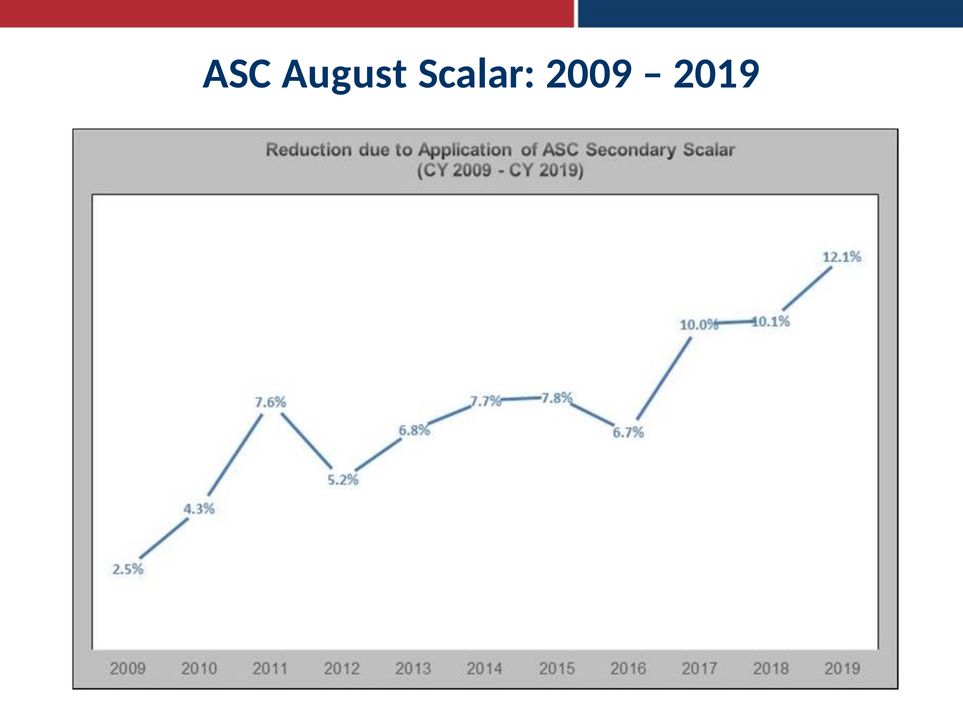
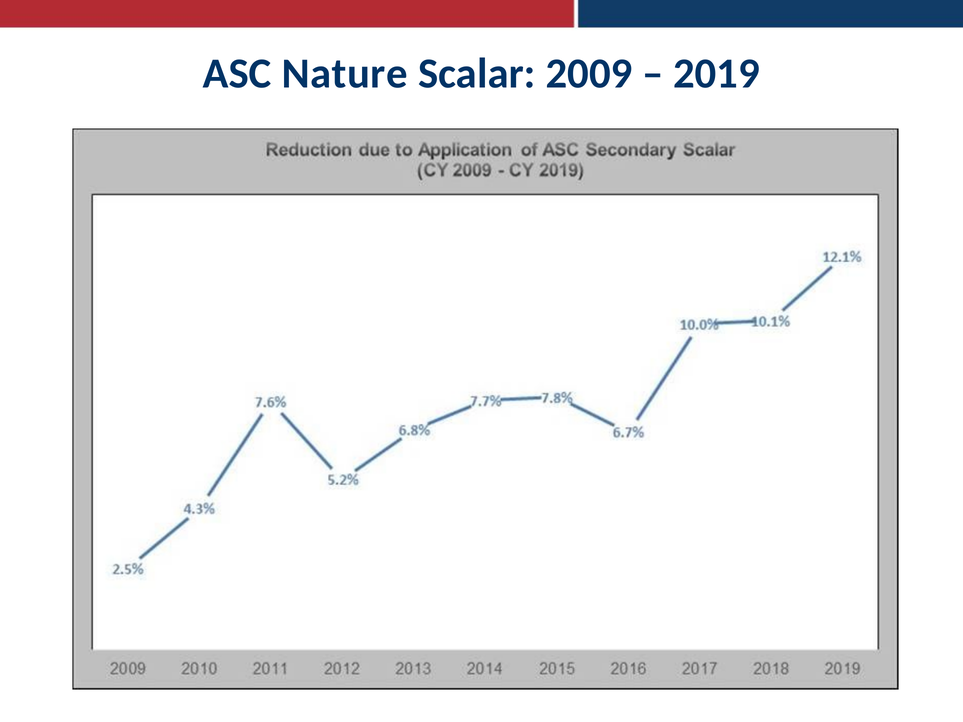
August: August -> Nature (345, 74)
